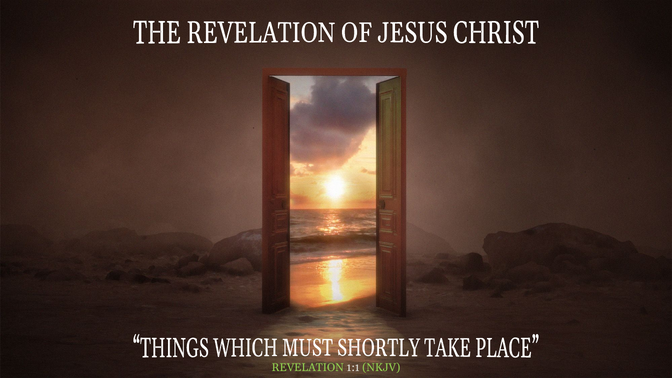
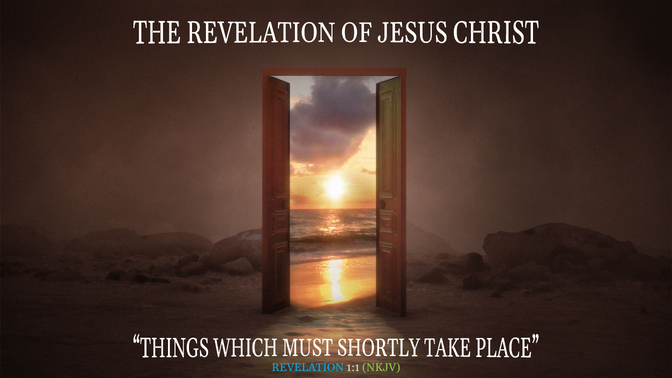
REVELATION colour: light green -> light blue (308, 368)
